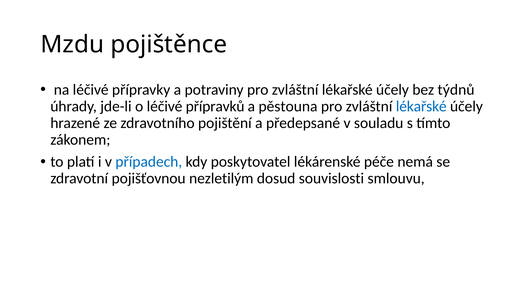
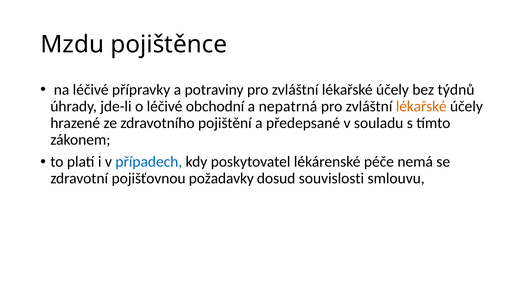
přípravků: přípravků -> obchodní (215, 106)
pěstouna: pěstouna -> nepatrná (288, 106)
lékařské colour: blue -> orange (421, 106)
nezletilým: nezletilým -> požadavky (221, 179)
